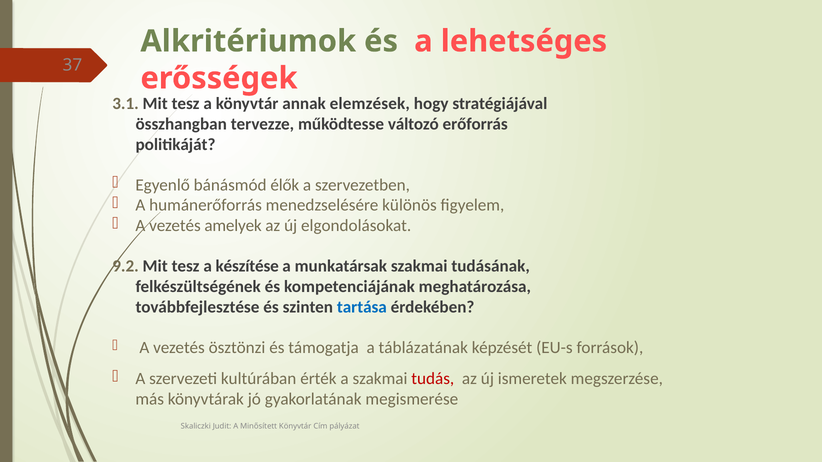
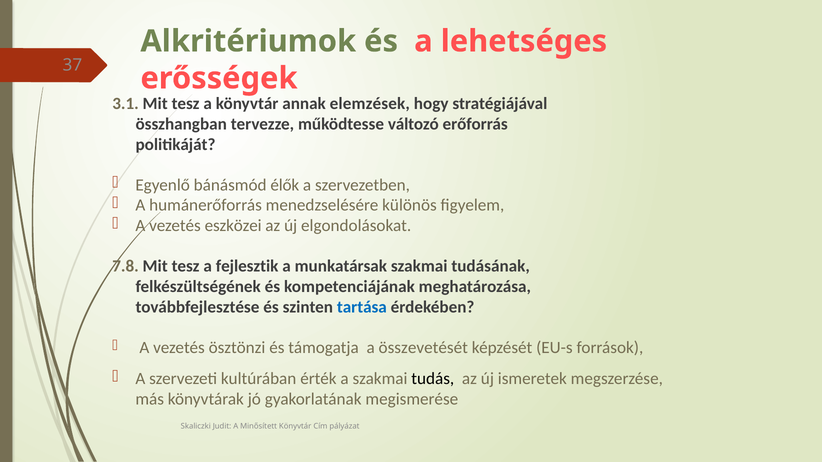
amelyek: amelyek -> eszközei (233, 226)
9.2: 9.2 -> 7.8 (126, 267)
készítése: készítése -> fejlesztik (247, 267)
táblázatának: táblázatának -> összevetését (423, 348)
tudás colour: red -> black (433, 379)
